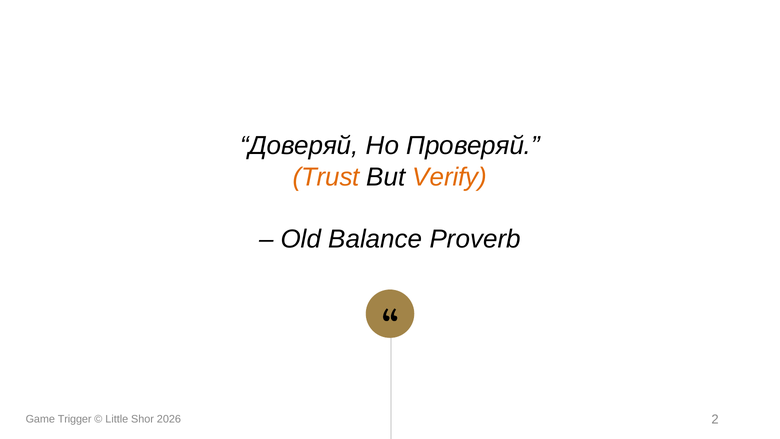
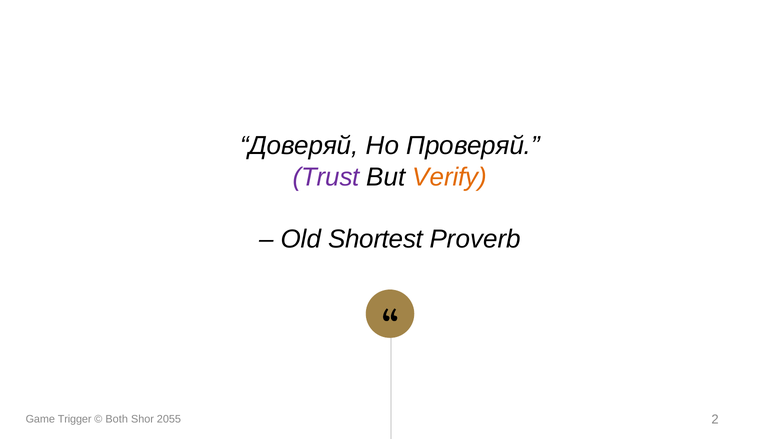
Trust colour: orange -> purple (326, 177)
Balance: Balance -> Shortest (376, 239)
Little: Little -> Both (117, 419)
2026: 2026 -> 2055 (169, 419)
